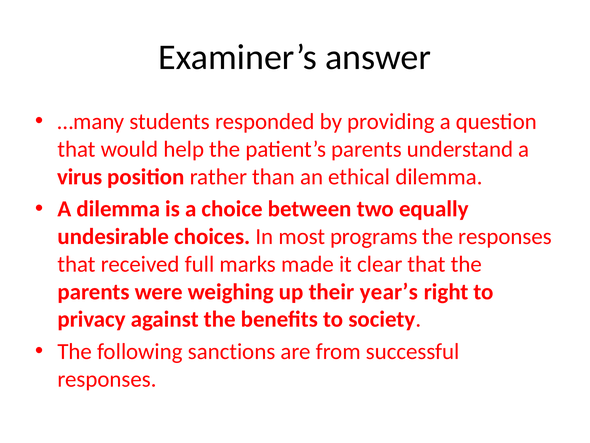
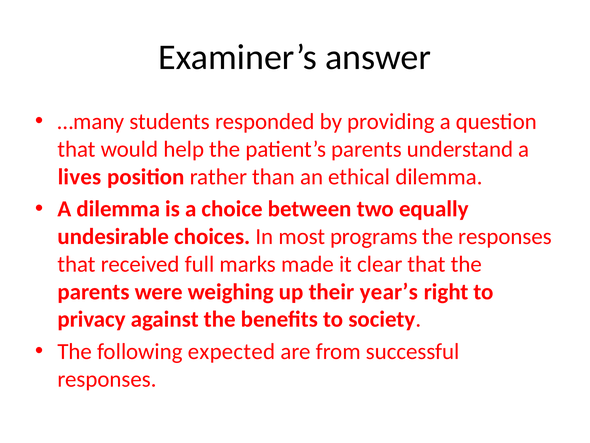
virus: virus -> lives (80, 177)
sanctions: sanctions -> expected (231, 351)
